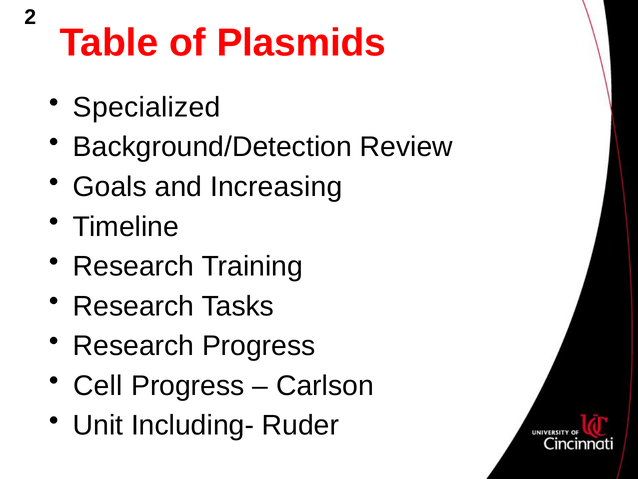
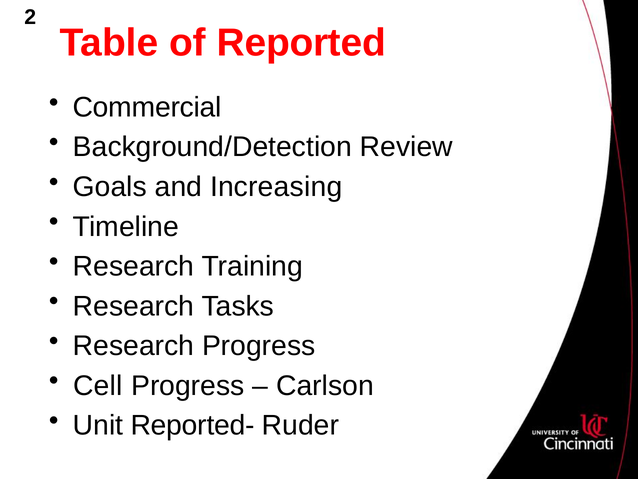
Plasmids: Plasmids -> Reported (301, 43)
Specialized: Specialized -> Commercial (147, 107)
Including-: Including- -> Reported- (193, 425)
